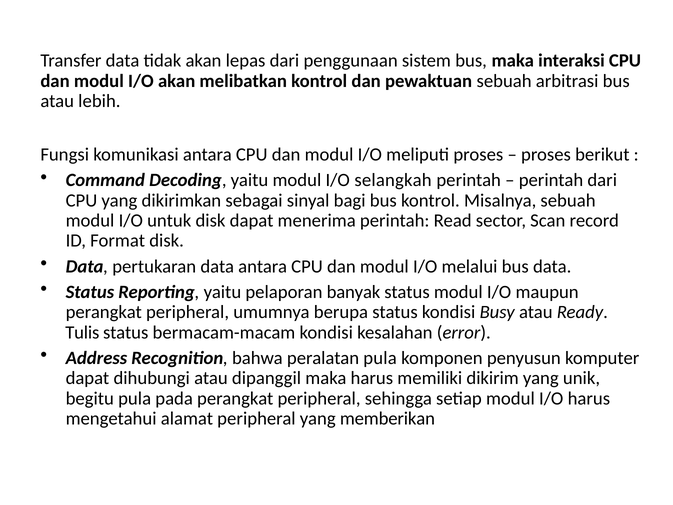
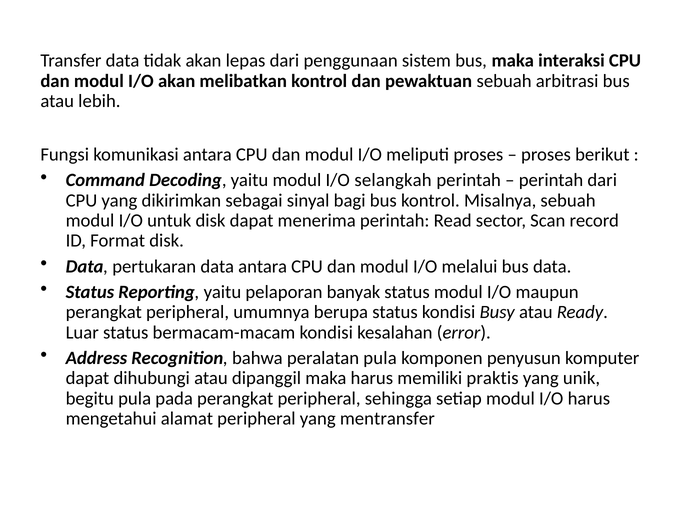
Tulis: Tulis -> Luar (82, 332)
dikirim: dikirim -> praktis (493, 378)
memberikan: memberikan -> mentransfer (387, 418)
